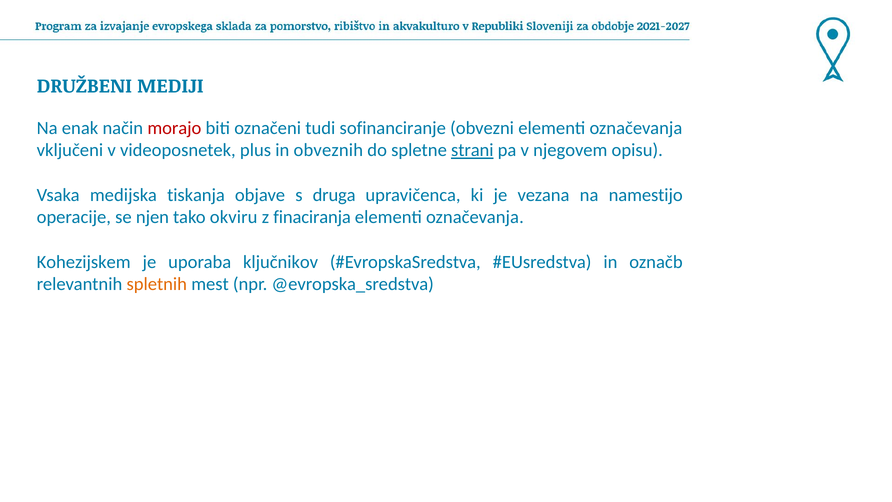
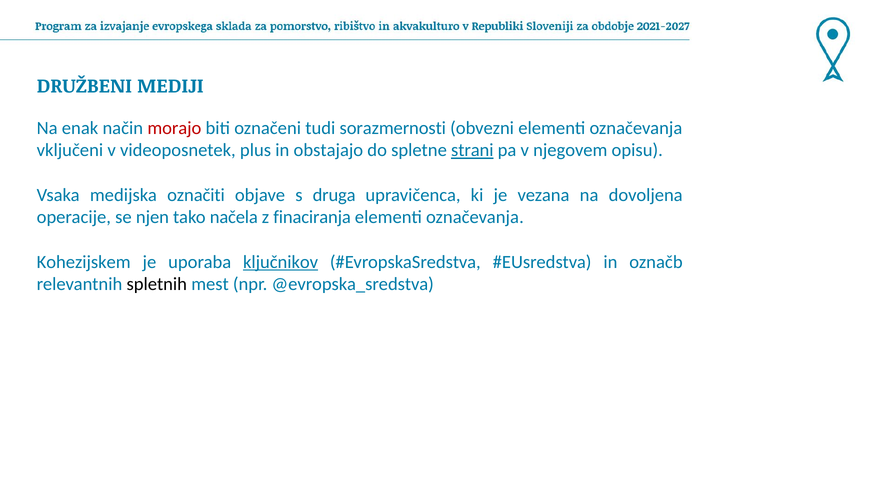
sofinanciranje: sofinanciranje -> sorazmernosti (393, 128)
obveznih: obveznih -> obstajajo (328, 150)
tiskanja: tiskanja -> označiti (196, 195)
namestijo: namestijo -> dovoljena (646, 195)
okviru: okviru -> načela (234, 217)
ključnikov underline: none -> present (281, 262)
spletnih colour: orange -> black (157, 284)
